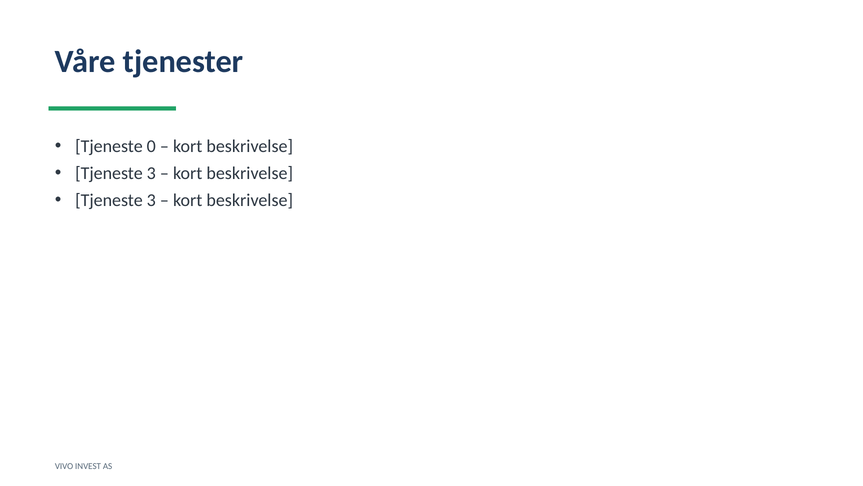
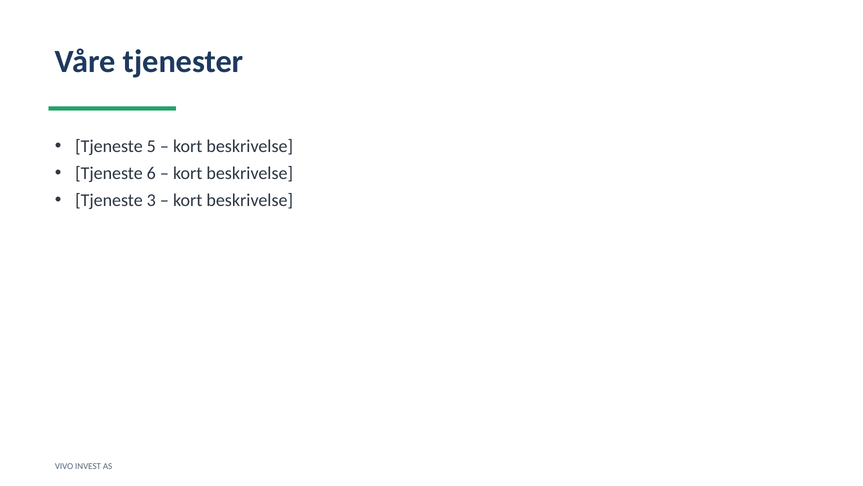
0: 0 -> 5 (151, 146)
3: 3 -> 6 (151, 173)
